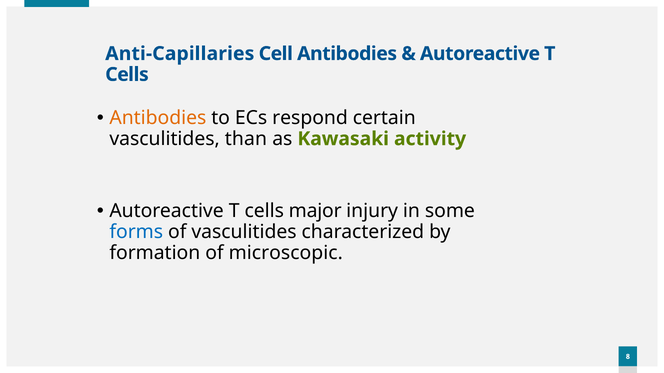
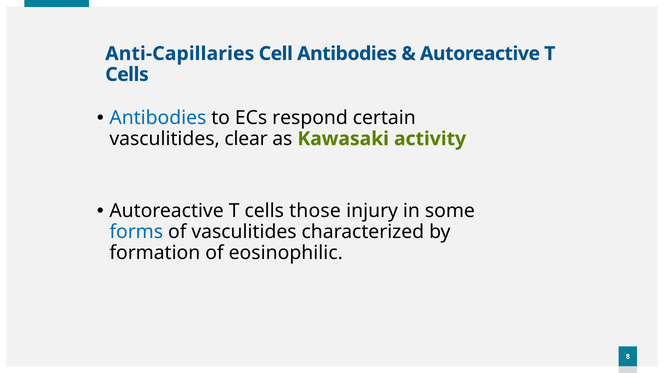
Antibodies colour: orange -> blue (158, 118)
than: than -> clear (246, 139)
major: major -> those (315, 211)
microscopic: microscopic -> eosinophilic (286, 253)
